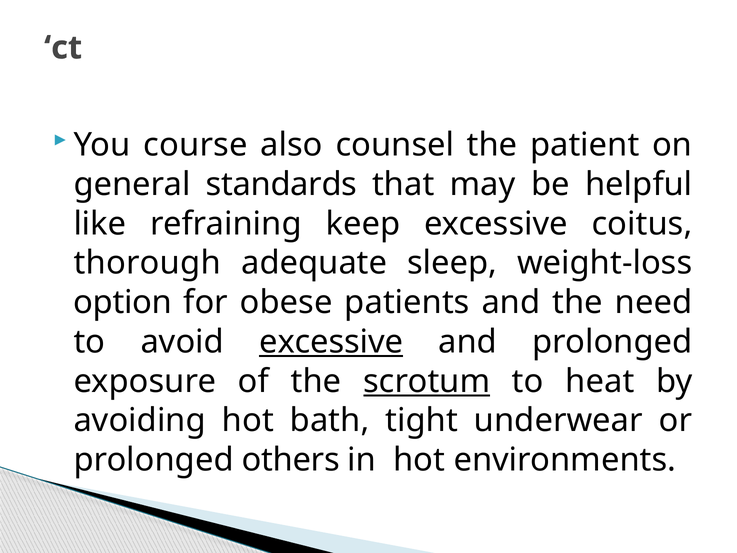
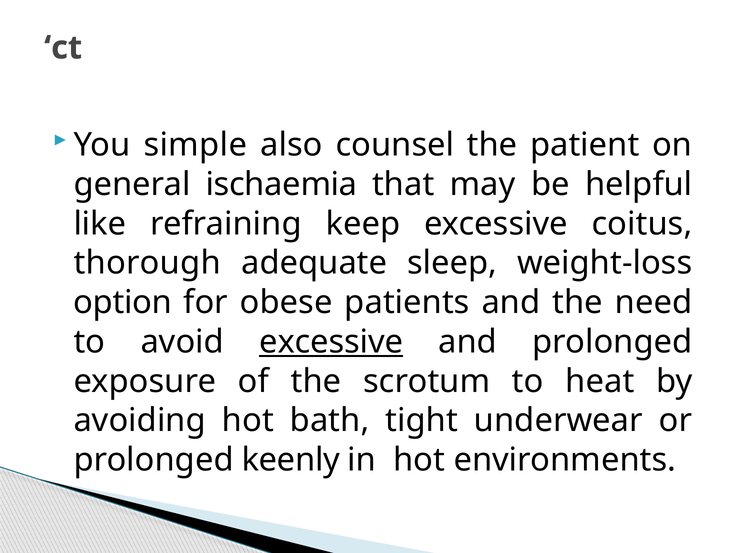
course: course -> simple (195, 145)
standards: standards -> ischaemia (281, 184)
scrotum underline: present -> none (427, 381)
others: others -> keenly (291, 460)
